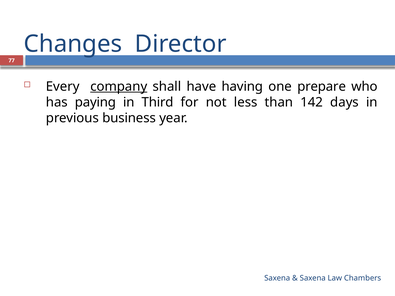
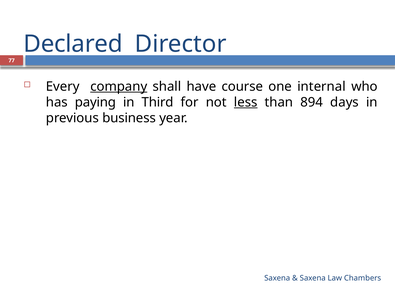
Changes: Changes -> Declared (73, 44)
having: having -> course (242, 87)
prepare: prepare -> internal (322, 87)
less underline: none -> present (246, 102)
142: 142 -> 894 (312, 102)
